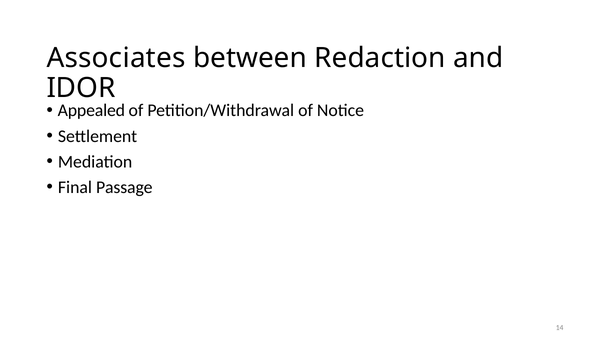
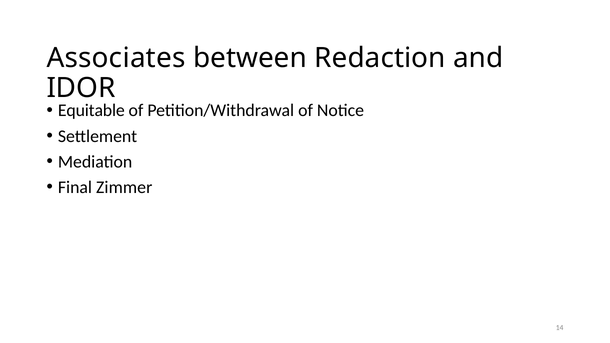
Appealed: Appealed -> Equitable (91, 111)
Passage: Passage -> Zimmer (124, 187)
